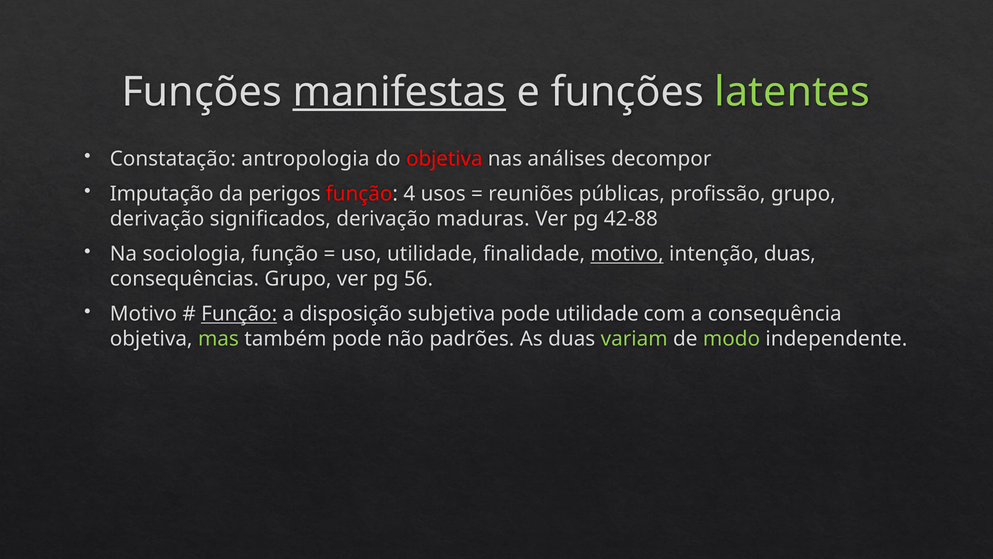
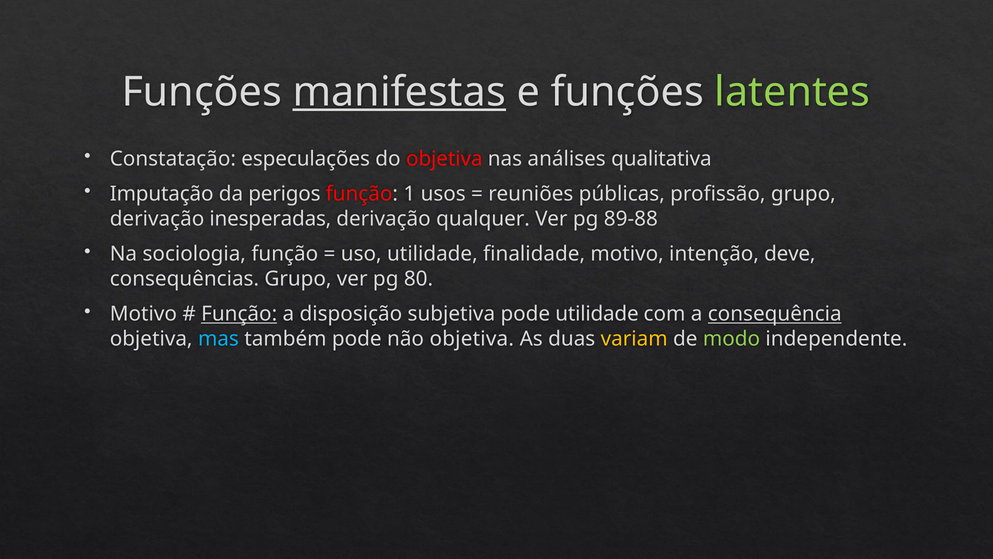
antropologia: antropologia -> especulações (306, 159)
decompor: decompor -> qualitativa (661, 159)
4: 4 -> 1 (409, 194)
significados: significados -> inesperadas (270, 219)
maduras: maduras -> qualquer (483, 219)
42-88: 42-88 -> 89-88 (631, 219)
motivo underline: present -> none (627, 254)
intenção duas: duas -> deve (790, 254)
56: 56 -> 80 (419, 279)
consequência underline: none -> present (775, 314)
mas colour: light green -> light blue (218, 339)
não padrões: padrões -> objetiva (472, 339)
variam colour: light green -> yellow (634, 339)
